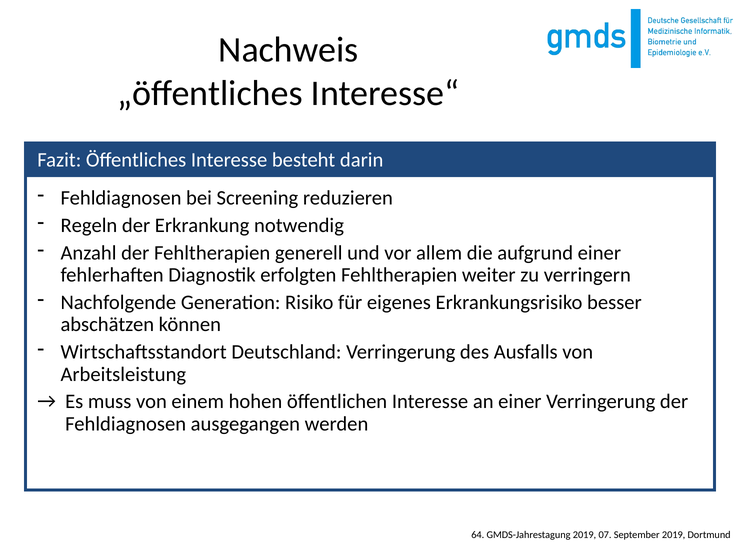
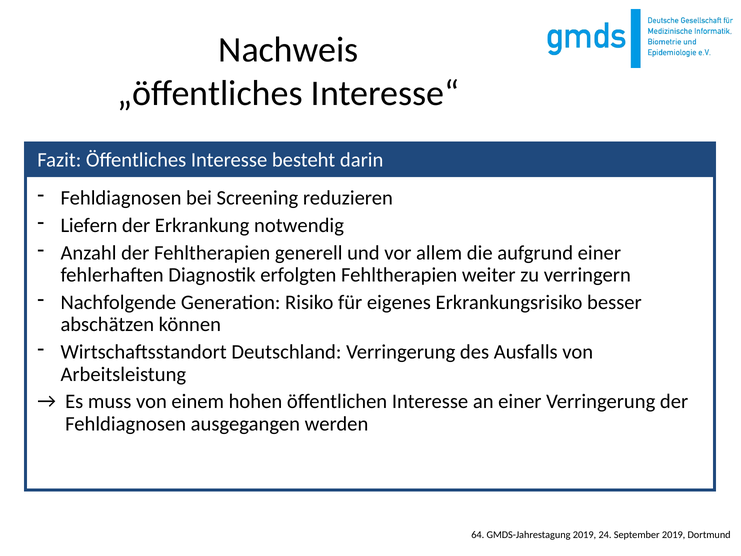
Regeln: Regeln -> Liefern (89, 225)
07: 07 -> 24 (605, 535)
